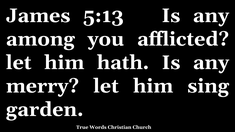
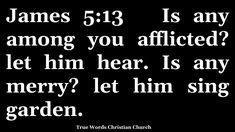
hath: hath -> hear (123, 63)
